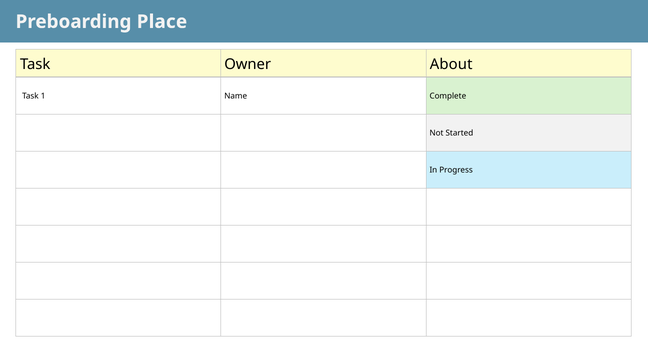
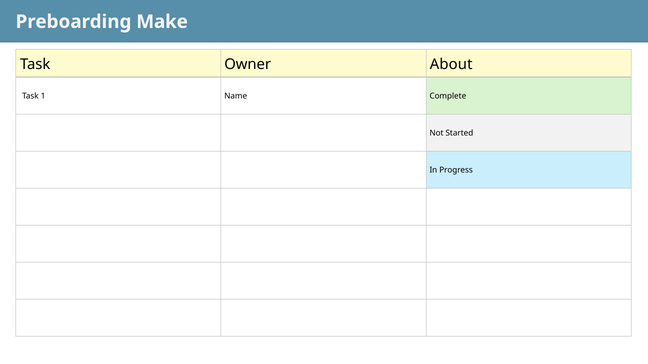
Place: Place -> Make (162, 22)
